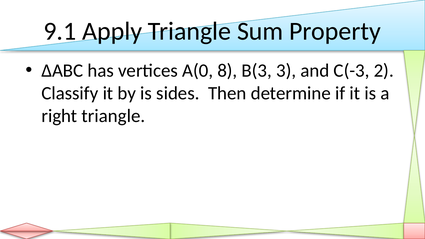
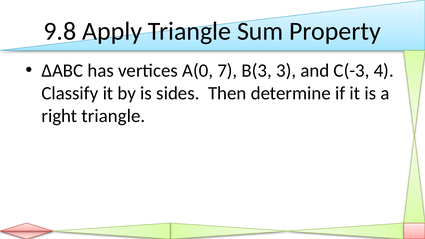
9.1: 9.1 -> 9.8 (60, 31)
8: 8 -> 7 (227, 71)
2: 2 -> 4 (384, 71)
